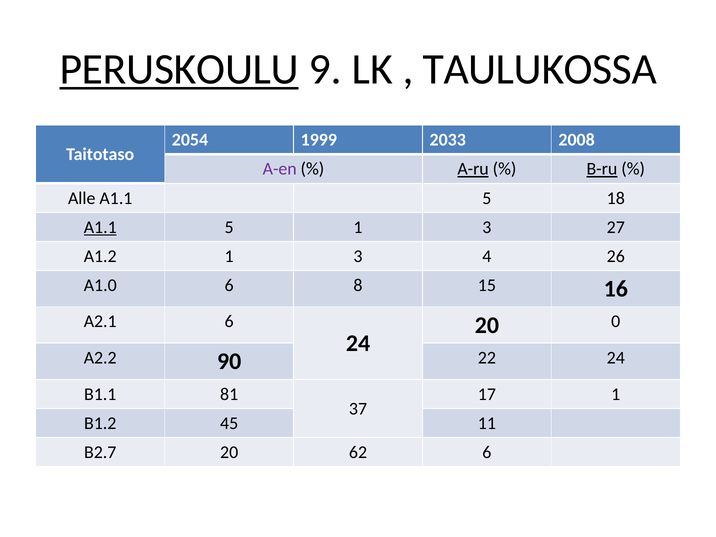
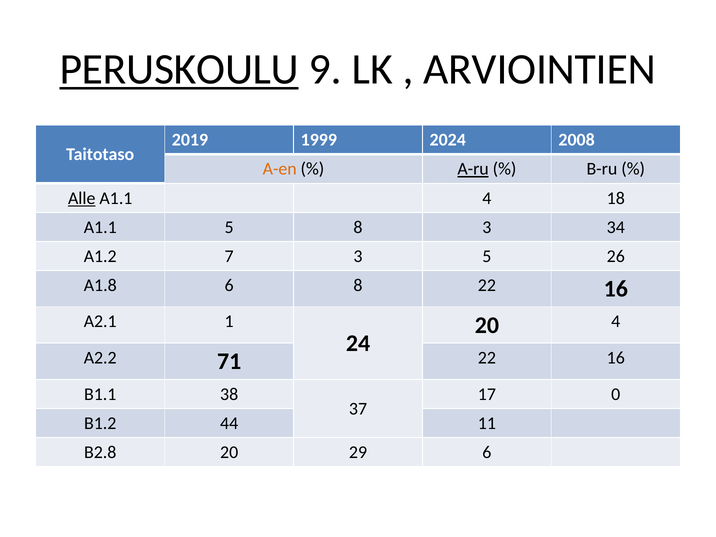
TAULUKOSSA: TAULUKOSSA -> ARVIOINTIEN (540, 69)
2054: 2054 -> 2019 (190, 140)
2033: 2033 -> 2024 (448, 140)
A-en colour: purple -> orange (280, 169)
B-ru underline: present -> none (602, 169)
Alle underline: none -> present (82, 198)
5: 5 -> 4 (487, 198)
A1.1 underline: present -> none (100, 227)
5 1: 1 -> 8 (358, 227)
27: 27 -> 34 (616, 227)
A1.2 1: 1 -> 7 (229, 256)
3 4: 4 -> 5 (487, 256)
A1.0: A1.0 -> A1.8 (100, 285)
8 15: 15 -> 22 (487, 285)
A2.1 6: 6 -> 1 (229, 322)
20 0: 0 -> 4 (616, 322)
90: 90 -> 71 (229, 361)
24: 24 -> 16 (616, 358)
81: 81 -> 38 (229, 394)
17 1: 1 -> 0 (616, 394)
45: 45 -> 44 (229, 423)
B2.7: B2.7 -> B2.8 (100, 452)
62: 62 -> 29 (358, 452)
